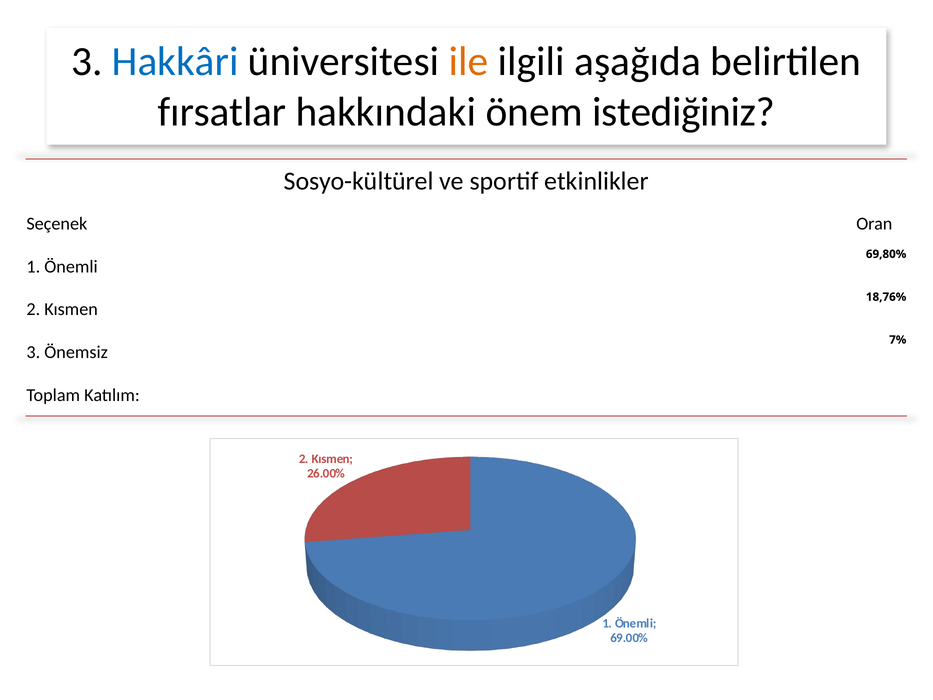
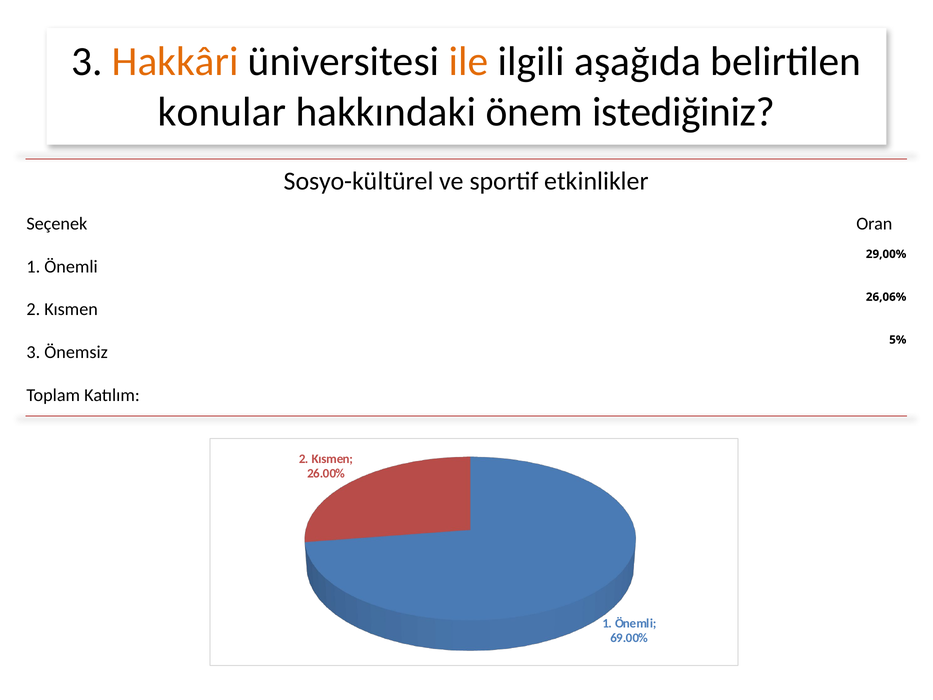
Hakkâri colour: blue -> orange (175, 61)
fırsatlar: fırsatlar -> konular (222, 112)
69,80%: 69,80% -> 29,00% (886, 254)
18,76%: 18,76% -> 26,06% (886, 297)
7%: 7% -> 5% (898, 340)
